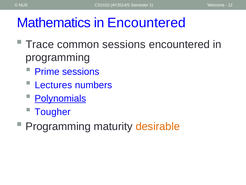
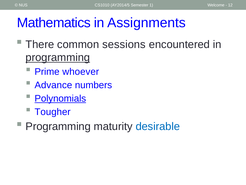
in Encountered: Encountered -> Assignments (147, 23)
Trace: Trace -> There (40, 44)
programming underline: none -> present (58, 57)
Prime sessions: sessions -> whoever (81, 72)
Lectures: Lectures -> Advance (53, 85)
desirable colour: orange -> blue (158, 126)
